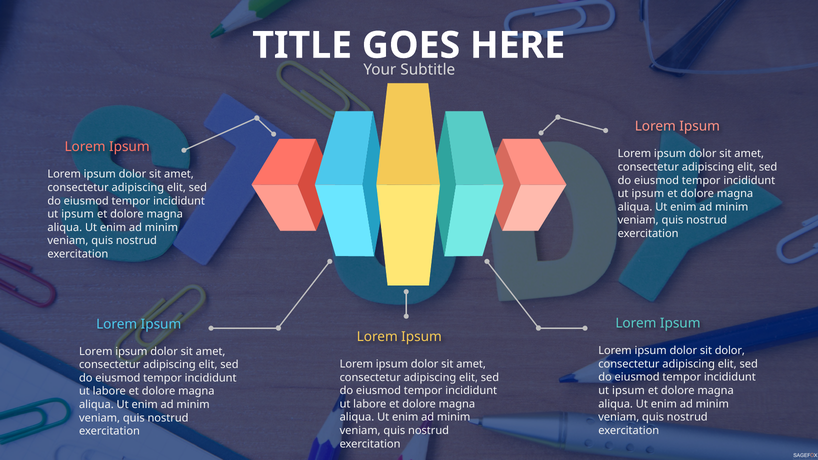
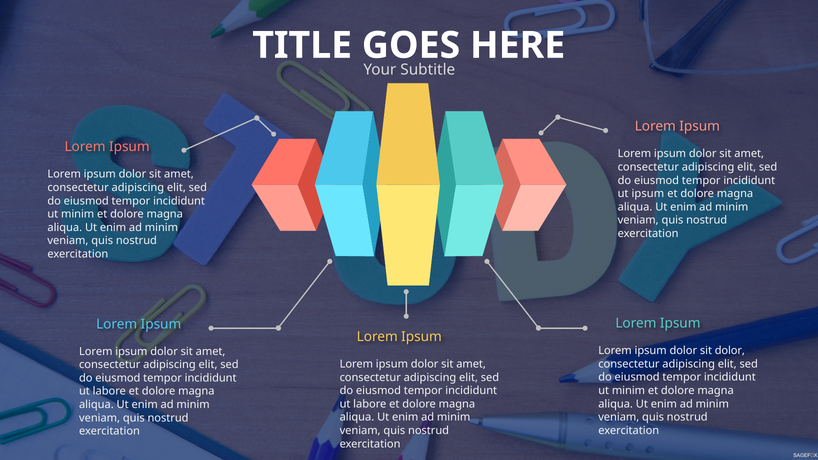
ipsum: ipsum -> minim (78, 214)
ipsum: ipsum -> minim (628, 391)
